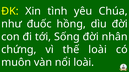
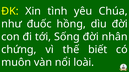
thế loài: loài -> biết (98, 50)
